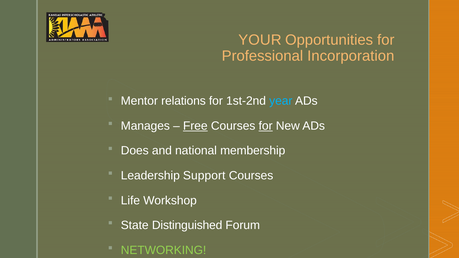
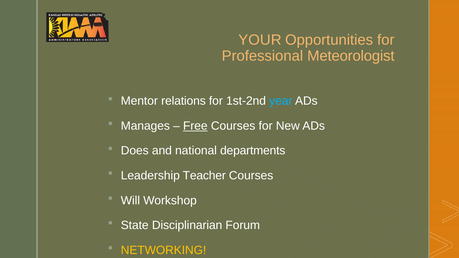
Incorporation: Incorporation -> Meteorologist (351, 56)
for underline: present -> none (266, 126)
membership: membership -> departments (253, 151)
Support: Support -> Teacher (204, 176)
Life: Life -> Will (130, 201)
Distinguished: Distinguished -> Disciplinarian (187, 225)
NETWORKING colour: light green -> yellow (164, 250)
